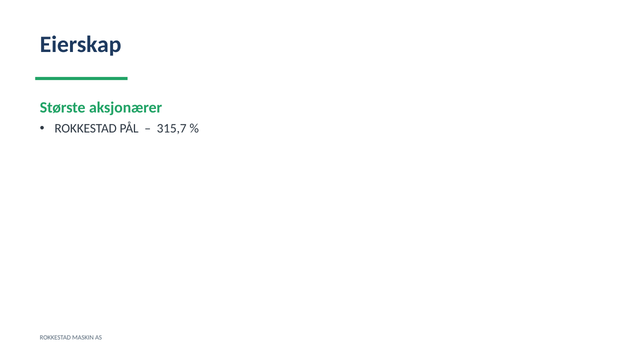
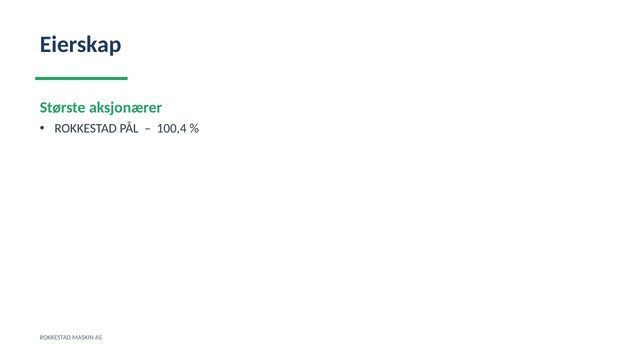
315,7: 315,7 -> 100,4 (172, 129)
